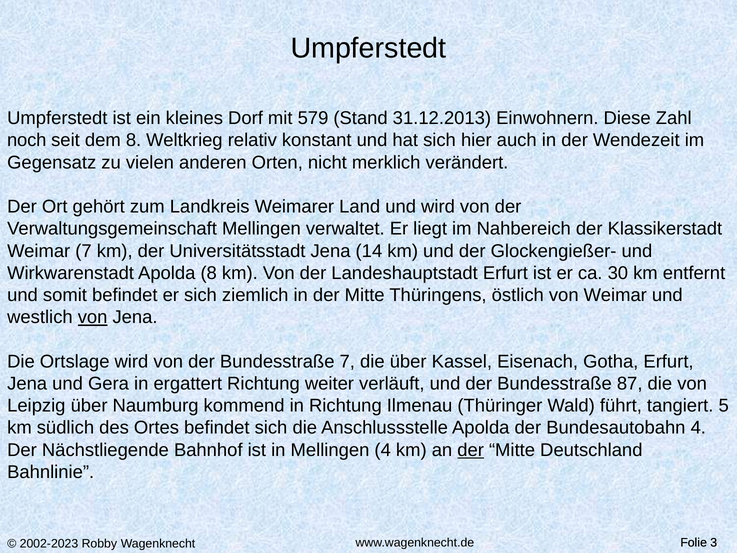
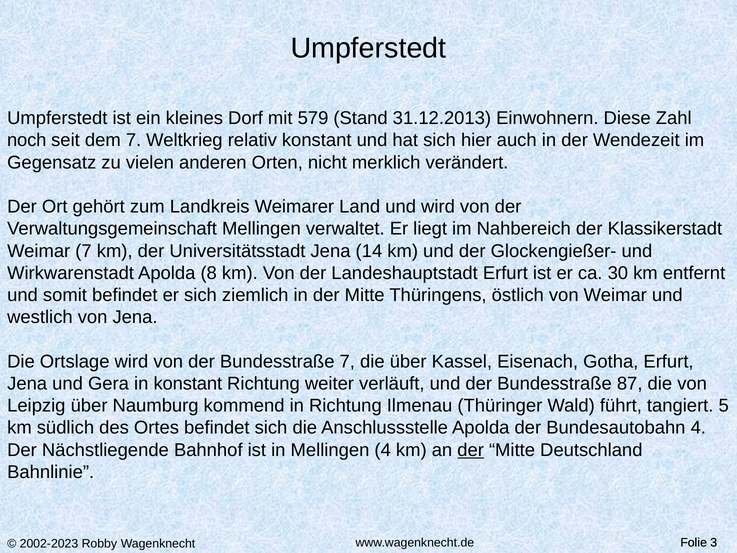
dem 8: 8 -> 7 (134, 140)
von underline: present -> none (93, 317)
in ergattert: ergattert -> konstant (188, 383)
